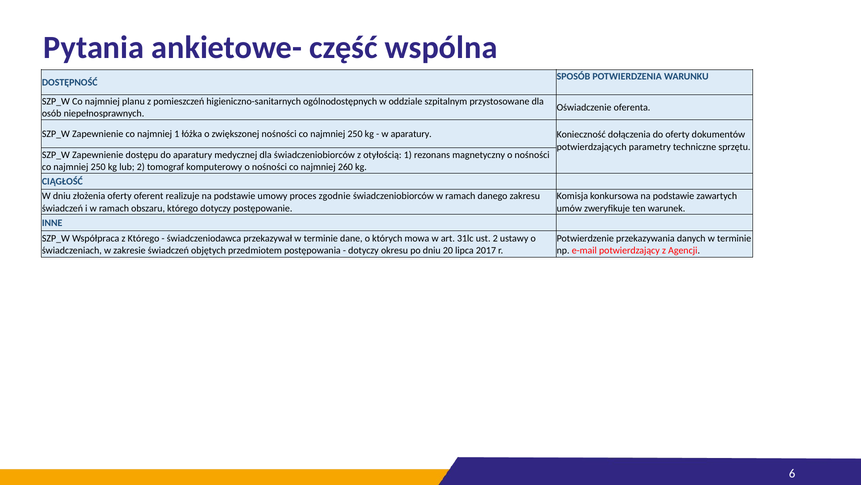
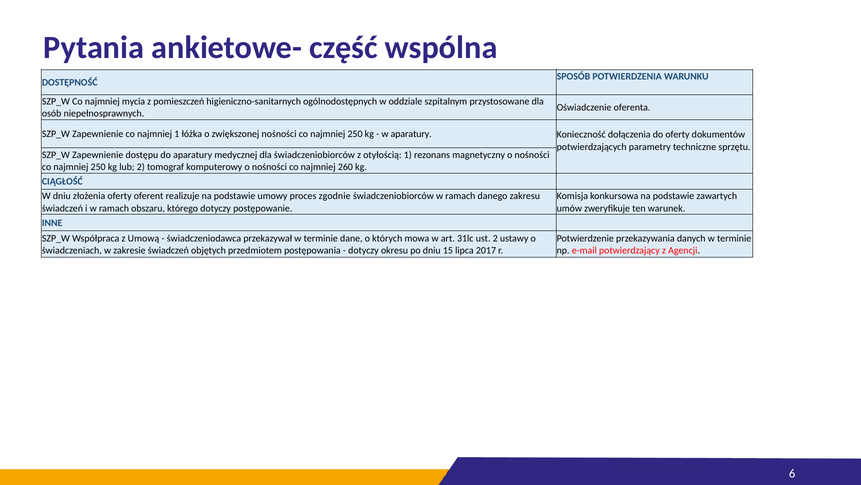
planu: planu -> mycia (134, 101)
z Którego: Którego -> Umową (144, 238)
20: 20 -> 15 (448, 250)
